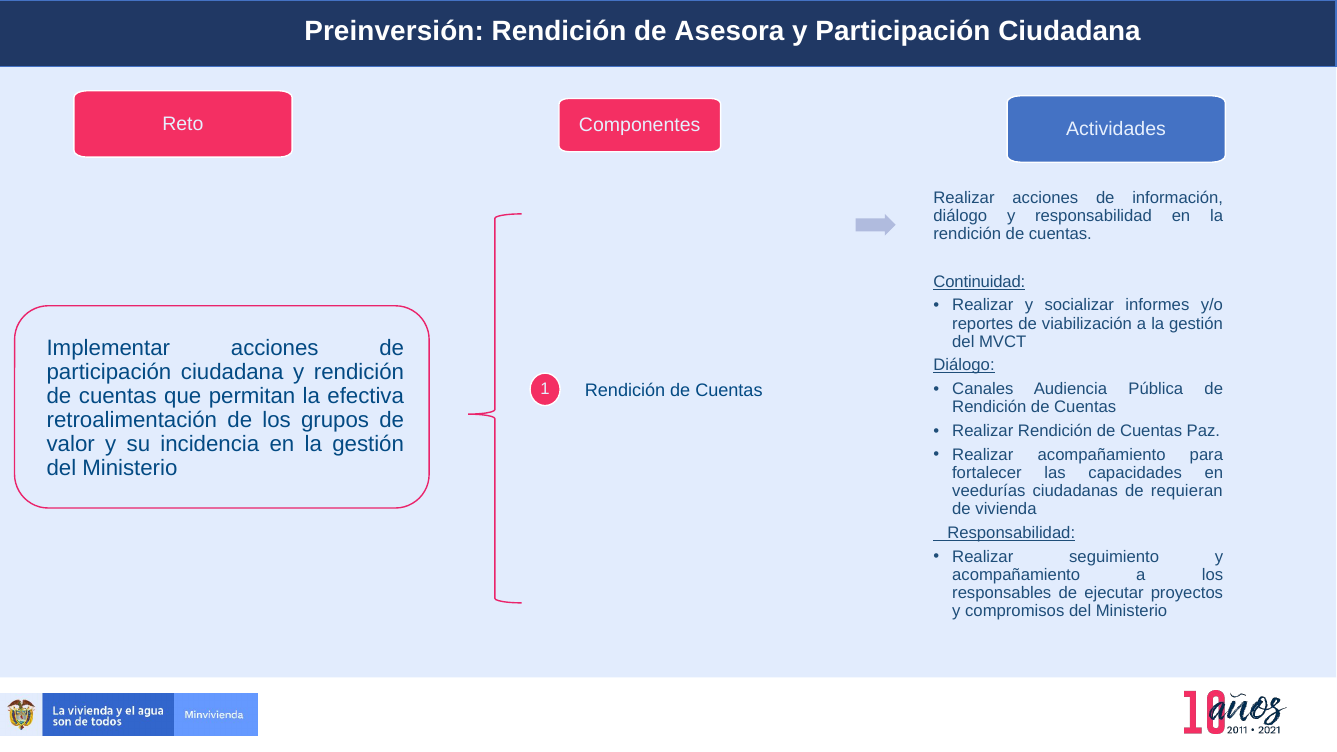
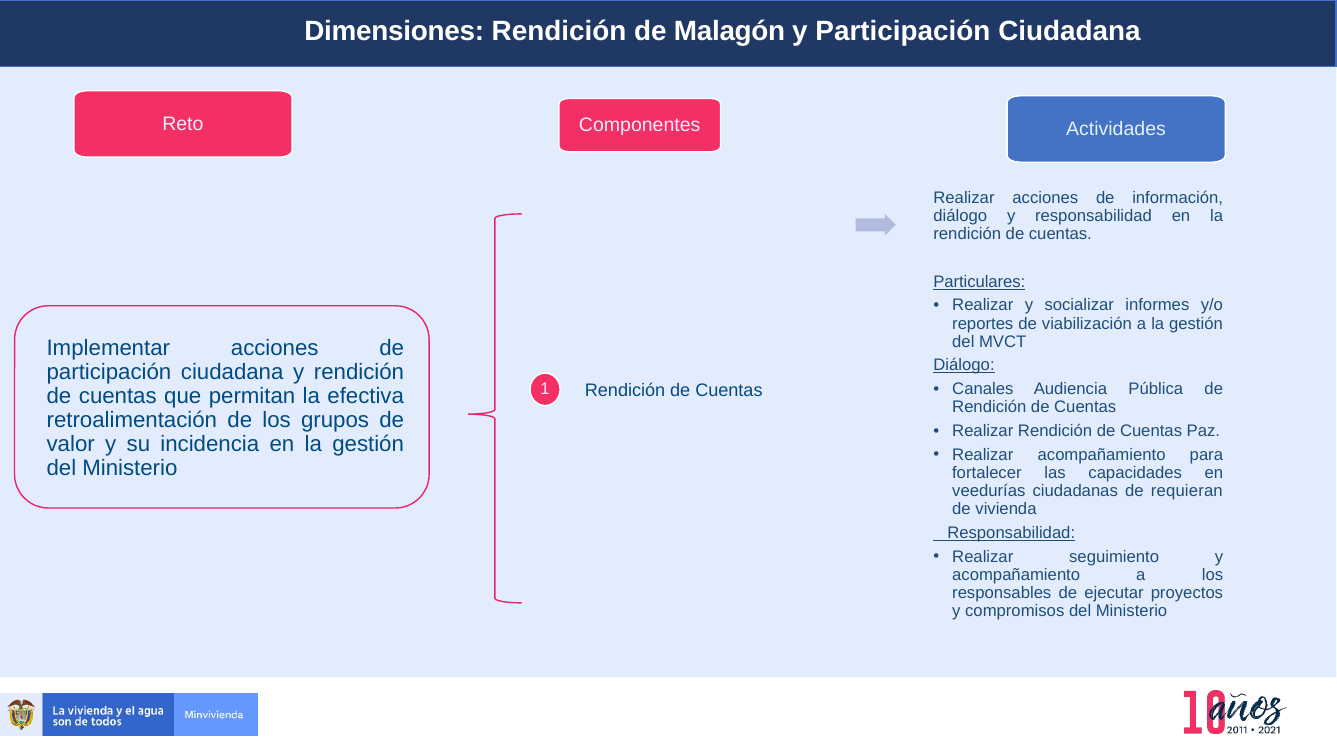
Preinversión: Preinversión -> Dimensiones (394, 31)
Asesora: Asesora -> Malagón (730, 31)
Continuidad: Continuidad -> Particulares (979, 282)
